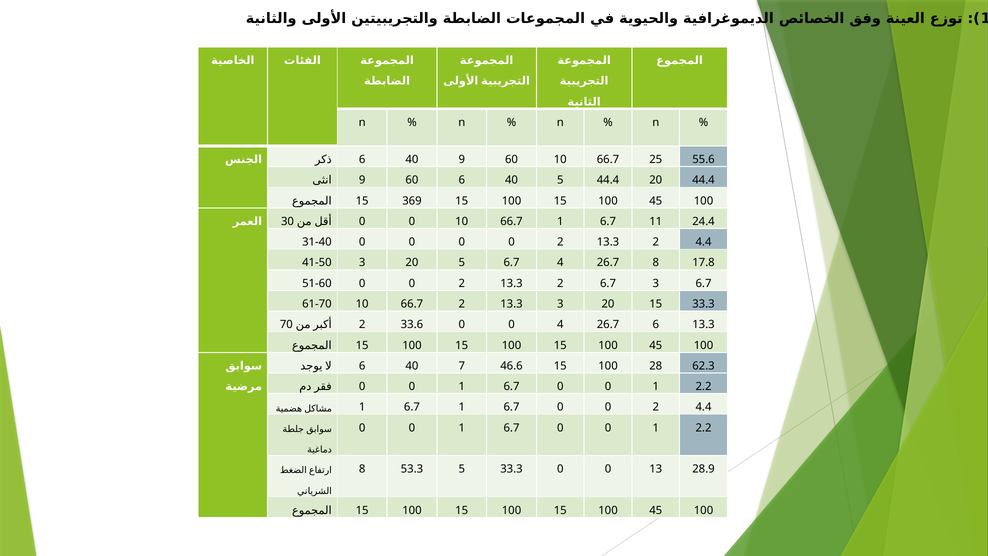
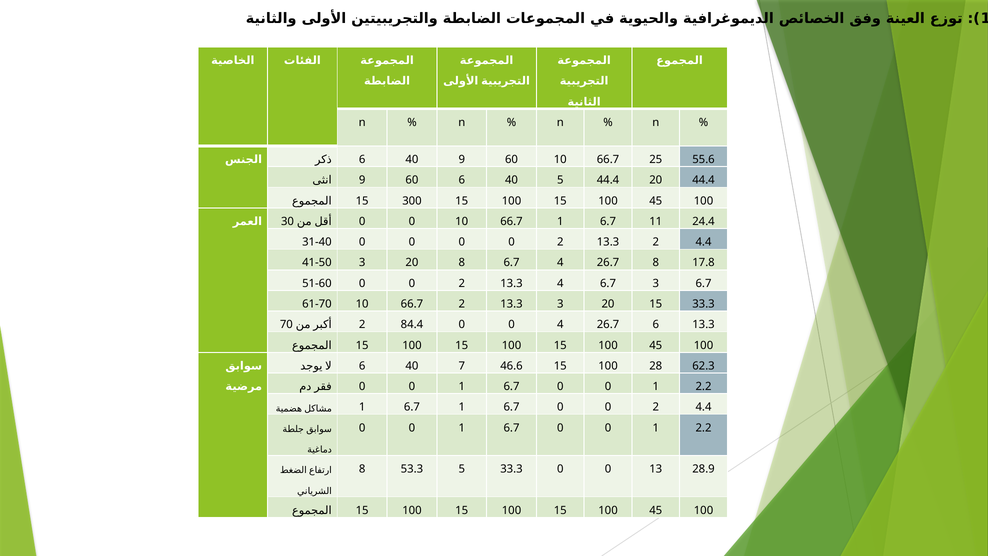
369: 369 -> 300 (412, 201)
20 5: 5 -> 8 (462, 263)
2: 2 -> 4 (560, 283)
33.6: 33.6 -> 84.4 (412, 324)
